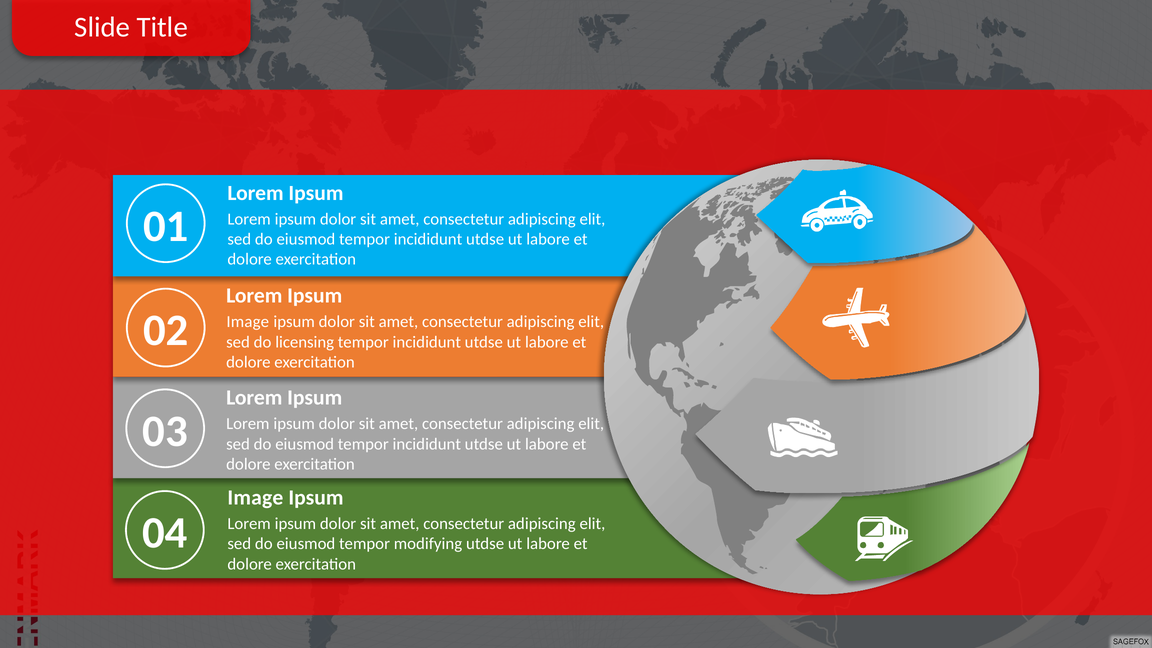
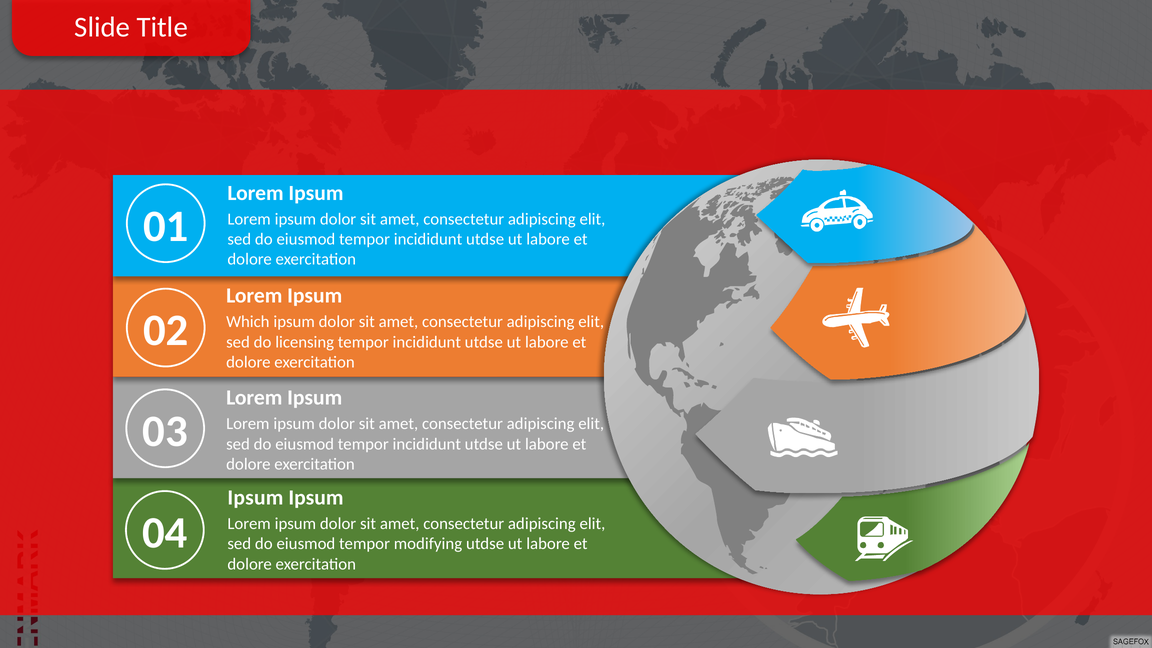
Image: Image -> Which (248, 322)
Image: Image -> Ipsum (255, 498)
